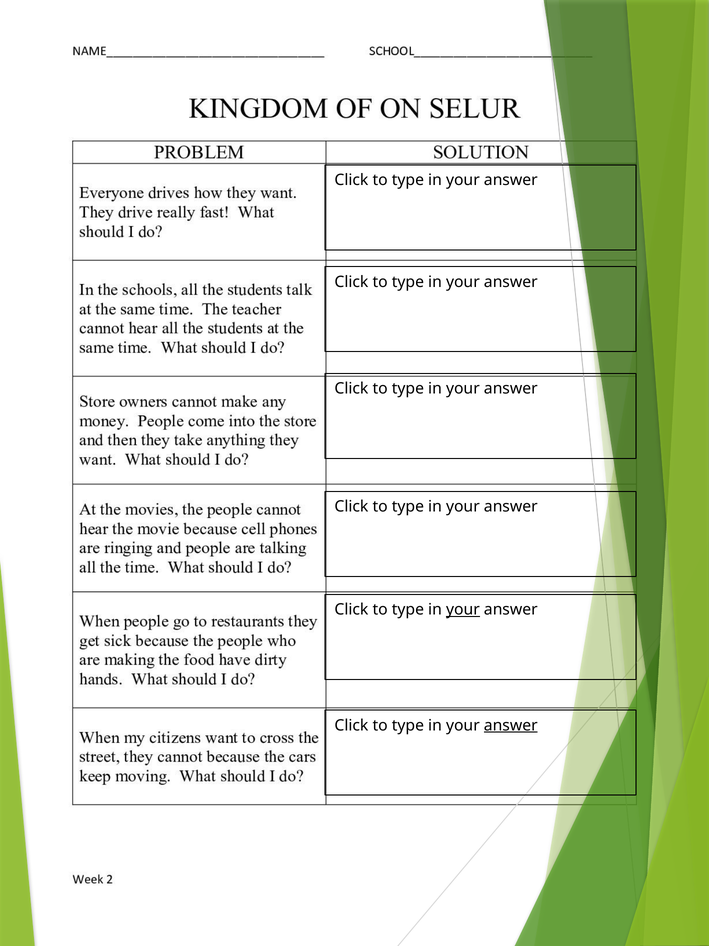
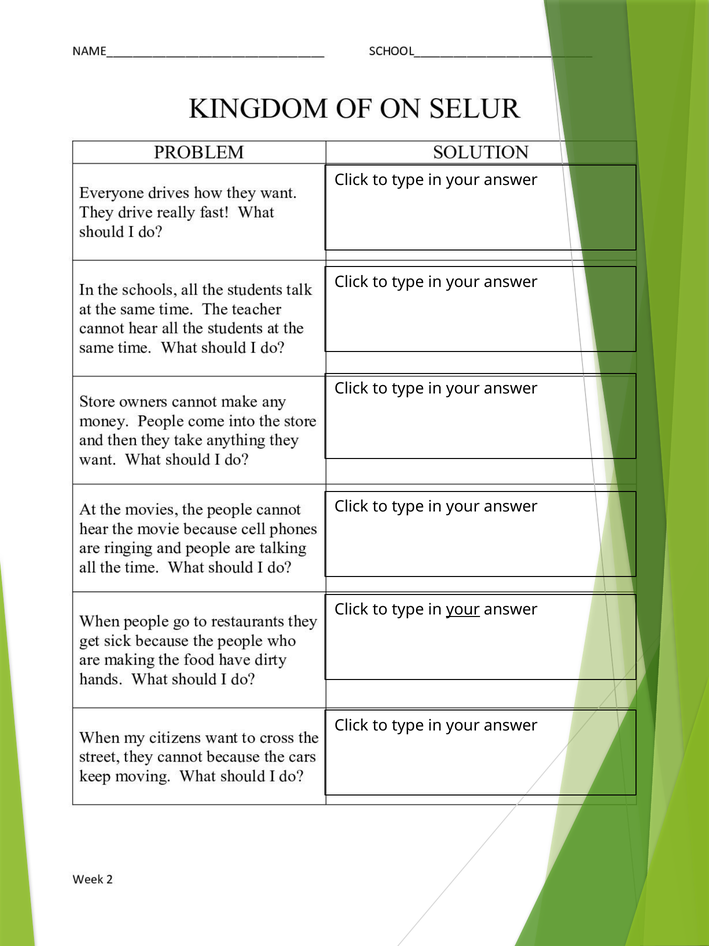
answer underline: present -> none (511, 725)
